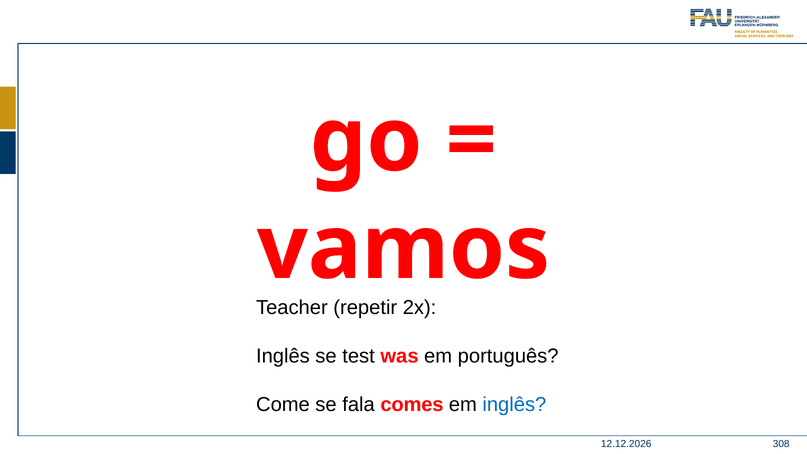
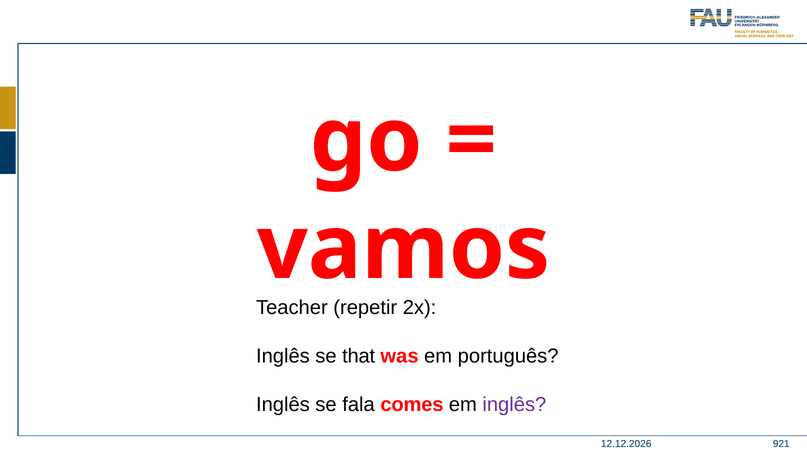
test: test -> that (359, 356)
Come: Come -> Inglês (283, 404)
inglês colour: blue -> purple (514, 404)
308: 308 -> 921 (781, 444)
